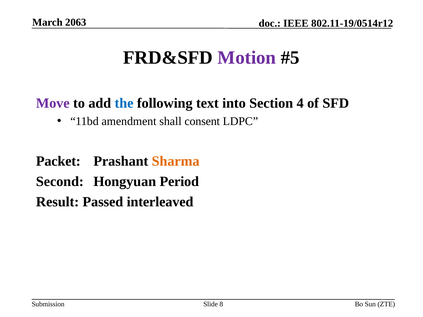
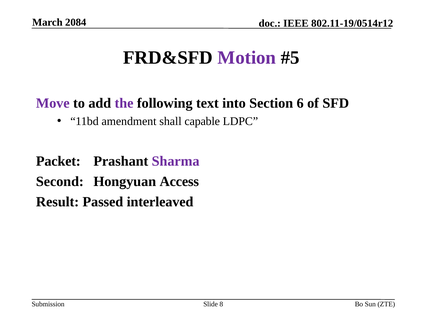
2063: 2063 -> 2084 (76, 22)
the colour: blue -> purple (124, 103)
4: 4 -> 6 (300, 103)
consent: consent -> capable (202, 122)
Sharma colour: orange -> purple (176, 161)
Period: Period -> Access (179, 182)
